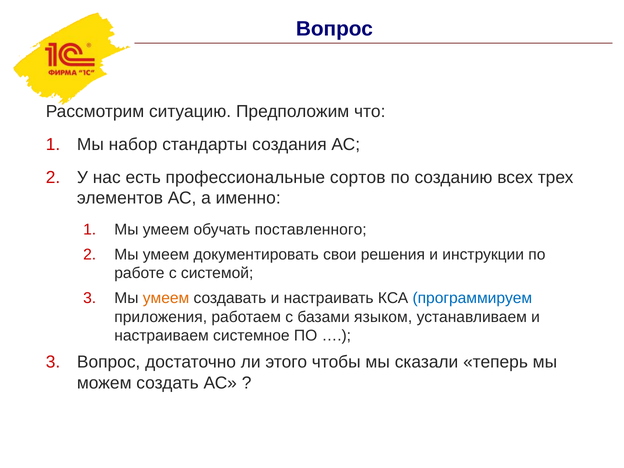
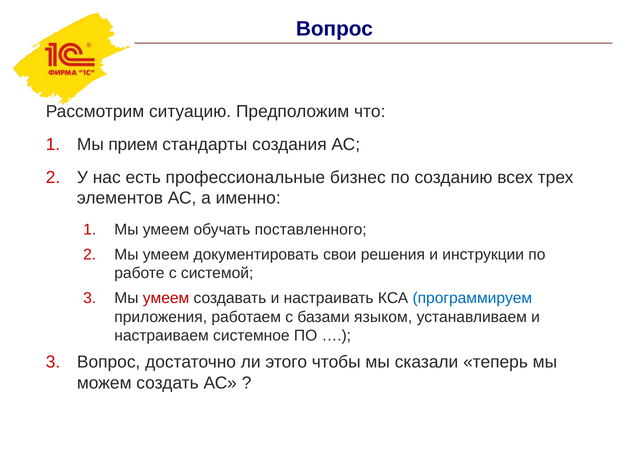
набор: набор -> прием (133, 144)
сортов: сортов -> бизнес (358, 177)
умеем colour: orange -> red (166, 298)
